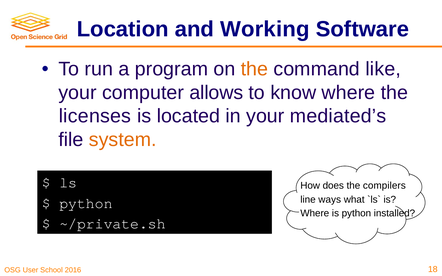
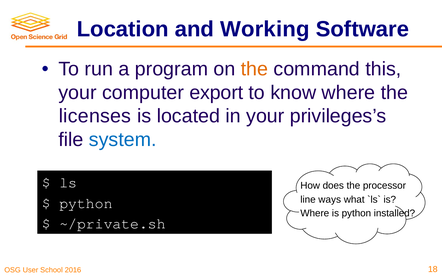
like: like -> this (383, 69)
allows: allows -> export (216, 93)
mediated’s: mediated’s -> privileges’s (338, 116)
system colour: orange -> blue (123, 140)
compilers: compilers -> processor (384, 186)
